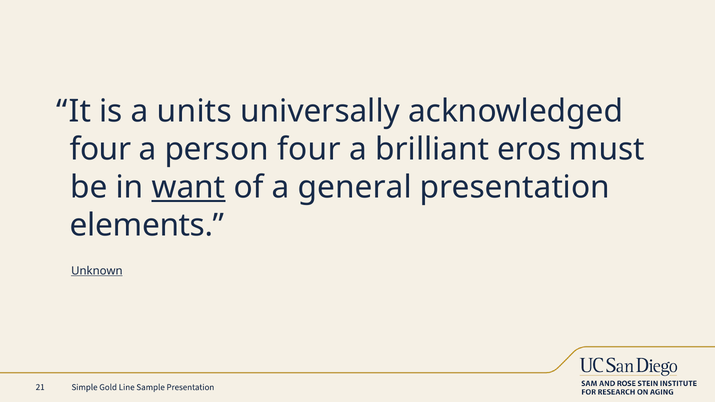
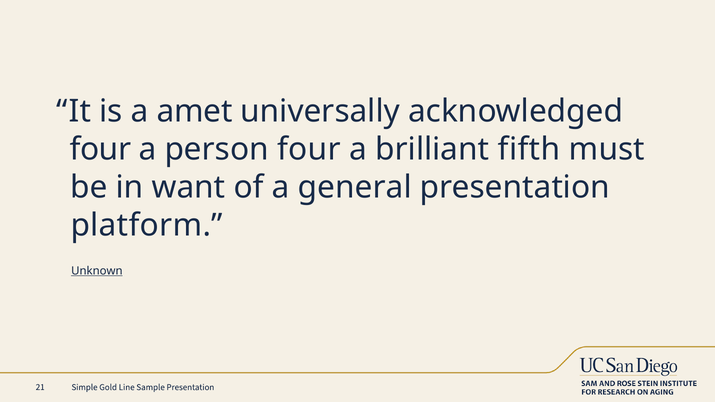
units: units -> amet (195, 111)
eros: eros -> fifth (529, 149)
want underline: present -> none (188, 187)
elements: elements -> platform (147, 225)
